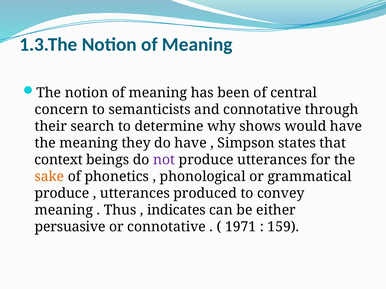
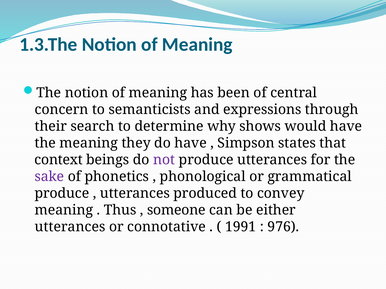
and connotative: connotative -> expressions (262, 110)
sake colour: orange -> purple (49, 177)
indicates: indicates -> someone (176, 210)
persuasive: persuasive -> utterances (70, 227)
1971: 1971 -> 1991 (241, 227)
159: 159 -> 976 (283, 227)
